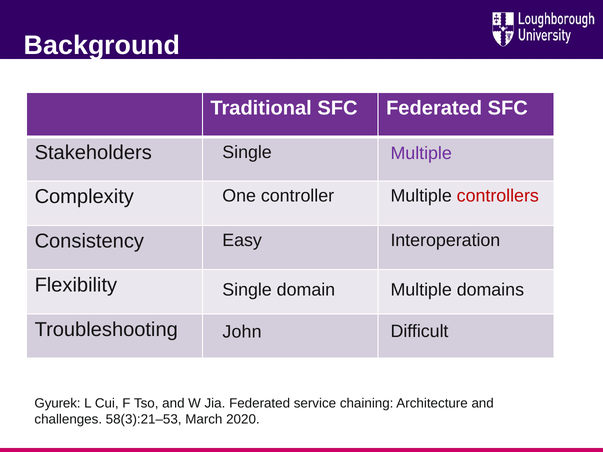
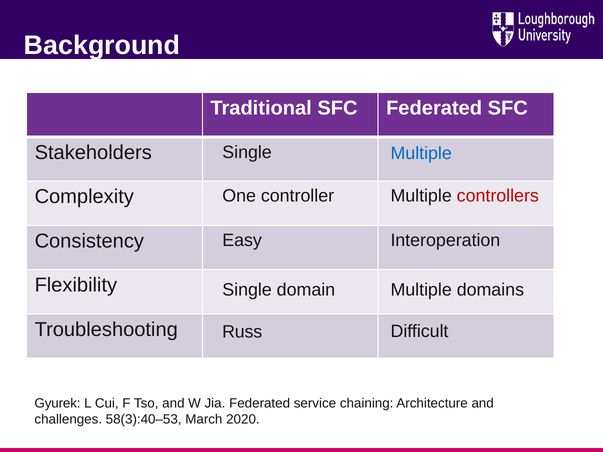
Multiple colour: purple -> blue (421, 153)
John: John -> Russ (242, 332)
58(3):21–53: 58(3):21–53 -> 58(3):40–53 (144, 420)
